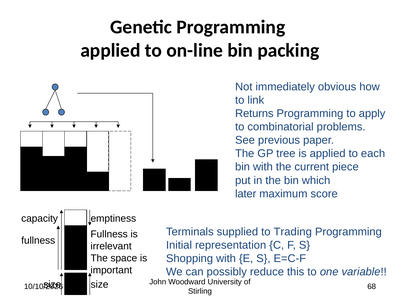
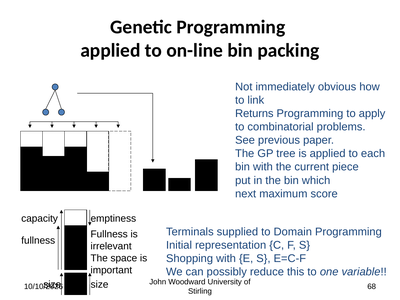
later: later -> next (246, 194)
Trading: Trading -> Domain (293, 232)
